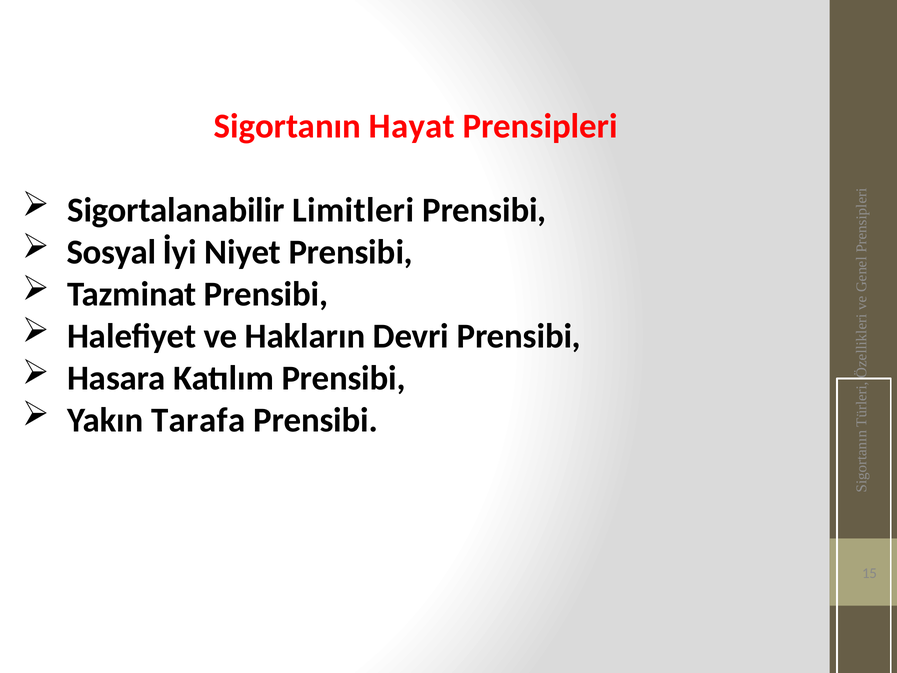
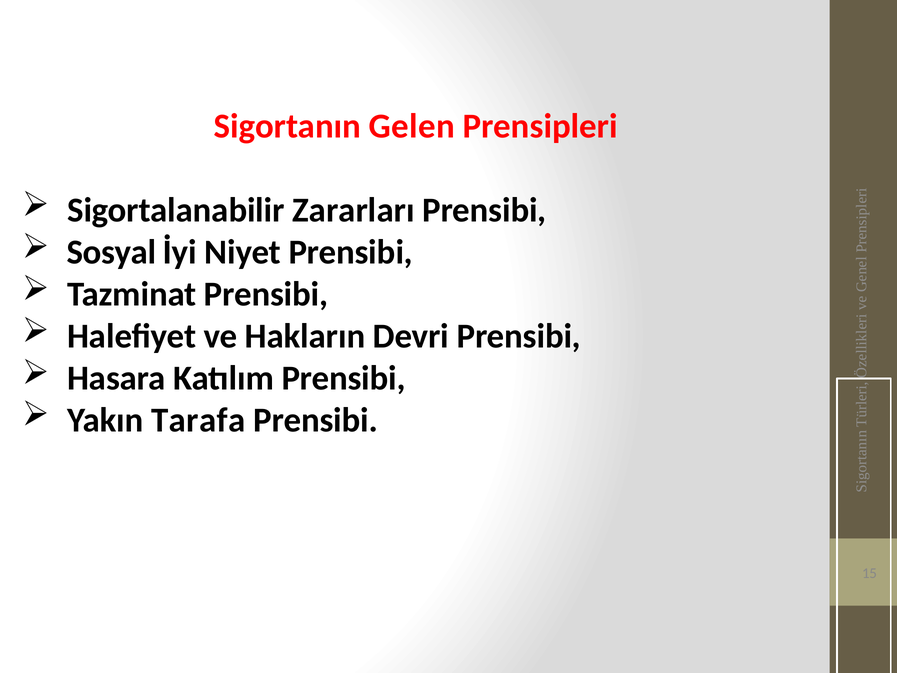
Hayat: Hayat -> Gelen (412, 126)
Limitleri: Limitleri -> Zararları (353, 210)
